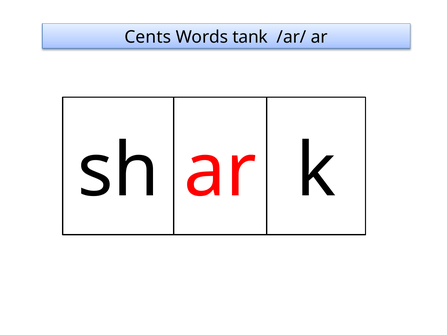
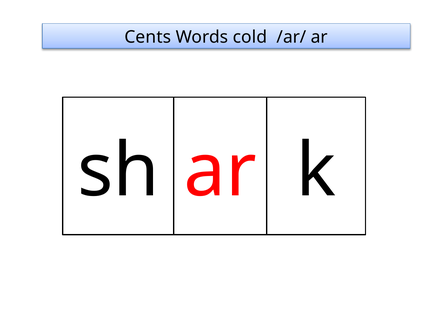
tank: tank -> cold (250, 37)
